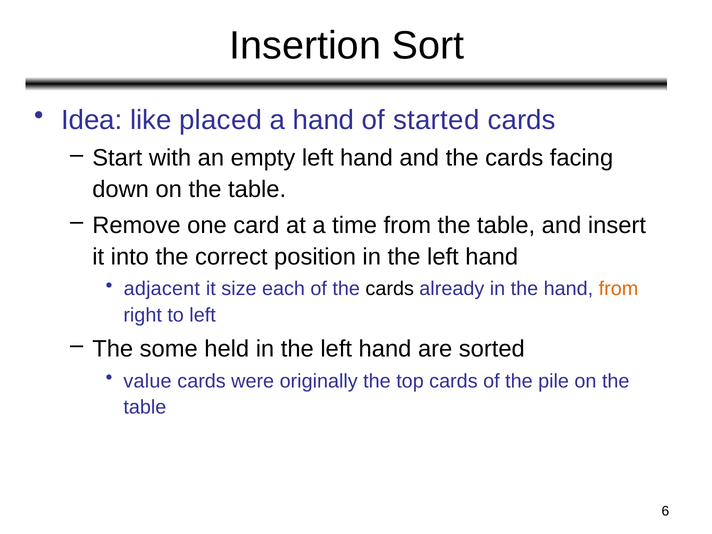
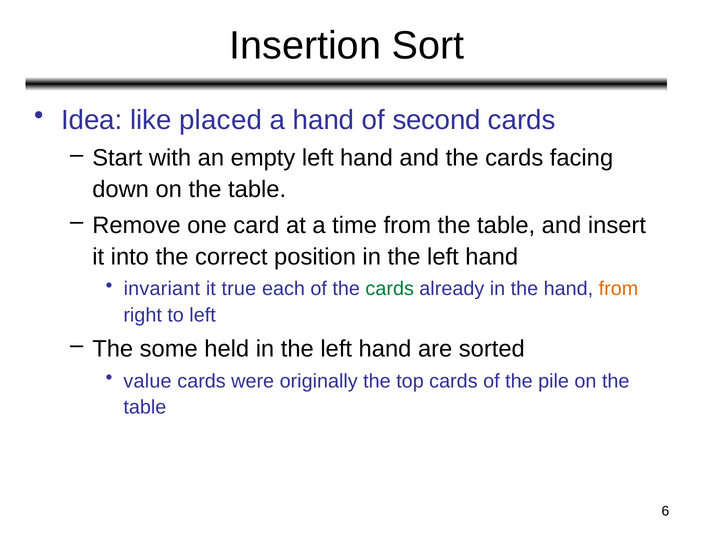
started: started -> second (437, 120)
adjacent: adjacent -> invariant (162, 289)
size: size -> true (239, 289)
cards colour: black -> green (390, 289)
